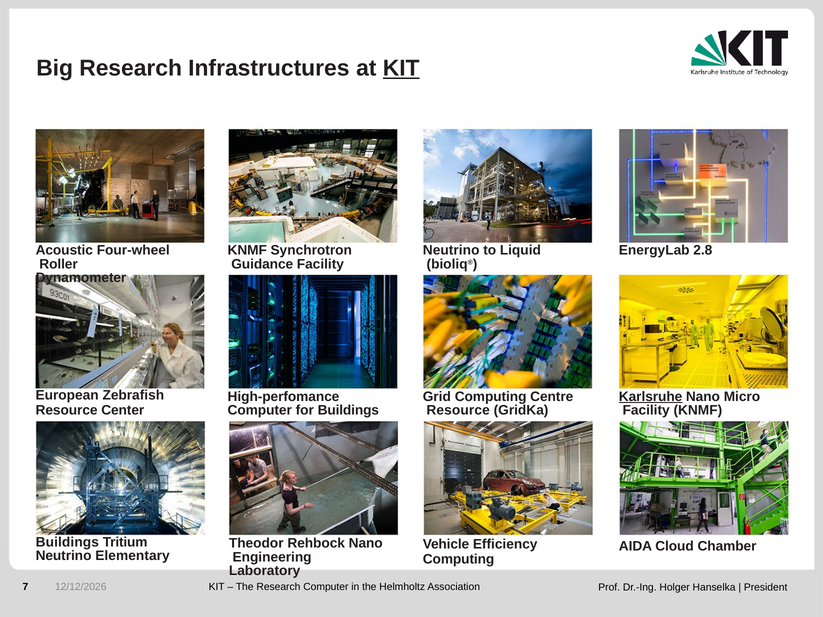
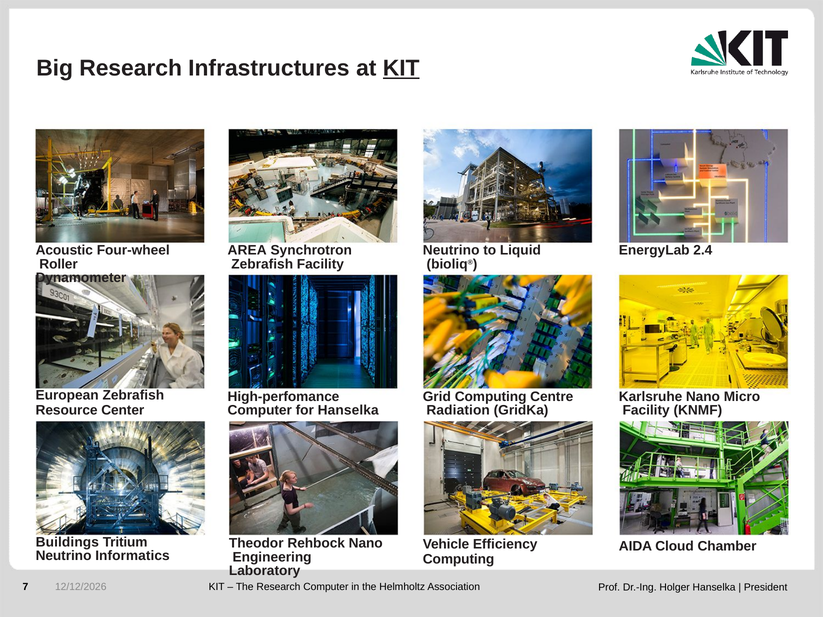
KNMF: KNMF -> AREA (247, 251)
2.8: 2.8 -> 2.4 (703, 251)
Guidance: Guidance -> Zebrafish (262, 264)
Karlsruhe underline: present -> none (651, 397)
for Buildings: Buildings -> Hanselka (348, 411)
Resource: Resource -> Radiation (458, 411)
Elementary: Elementary -> Informatics (132, 556)
